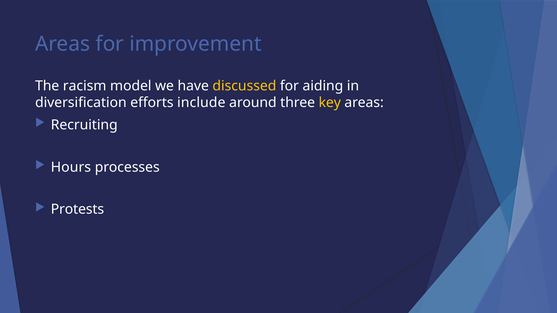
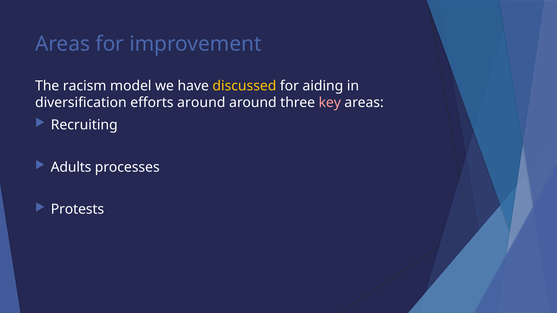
efforts include: include -> around (201, 103)
key colour: yellow -> pink (330, 103)
Hours: Hours -> Adults (71, 167)
